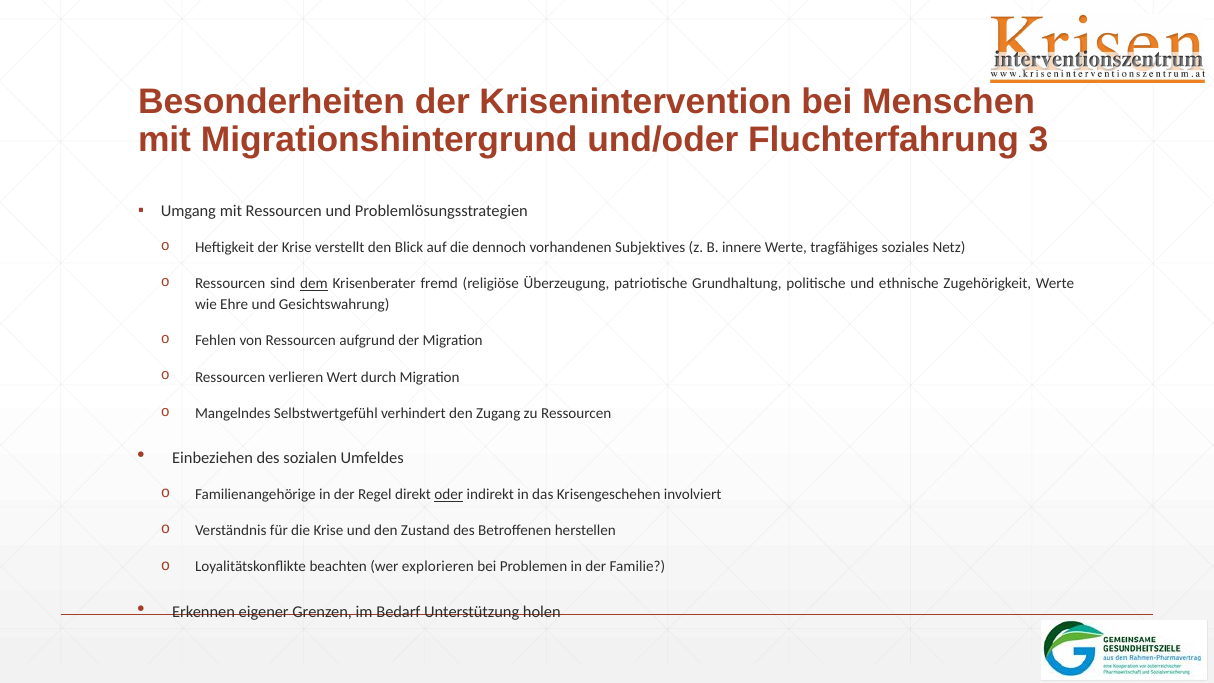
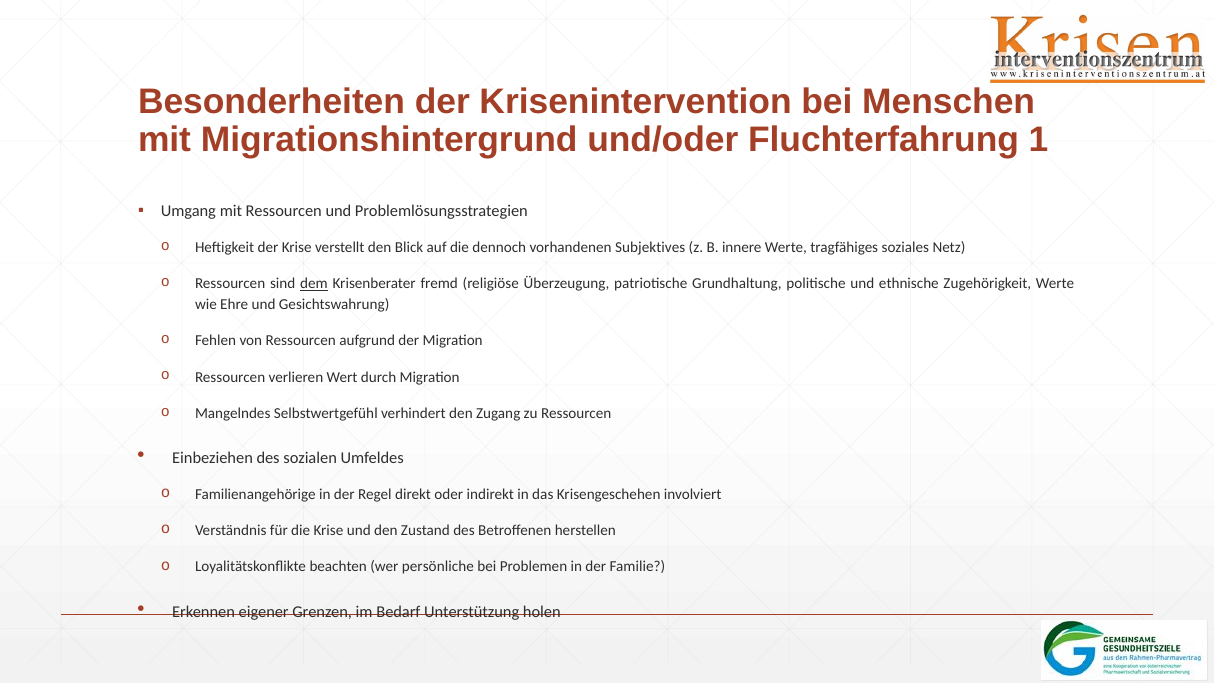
3: 3 -> 1 (1039, 140)
oder underline: present -> none (449, 495)
explorieren: explorieren -> persönliche (438, 567)
